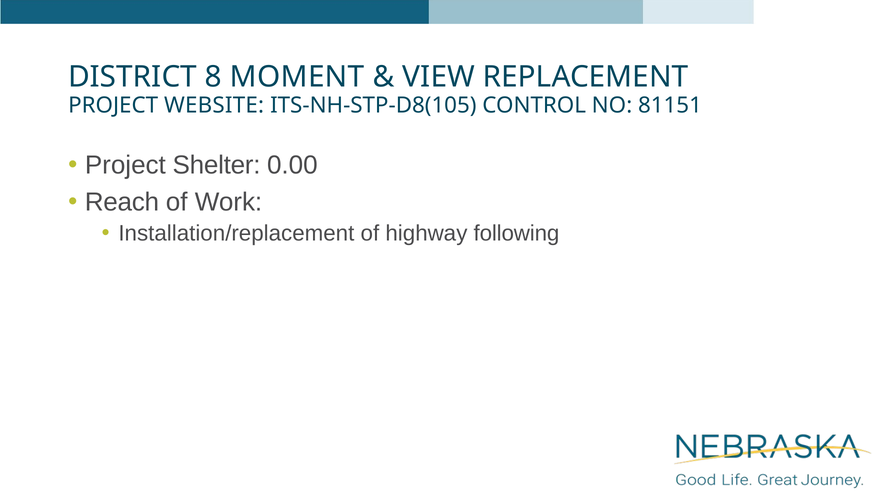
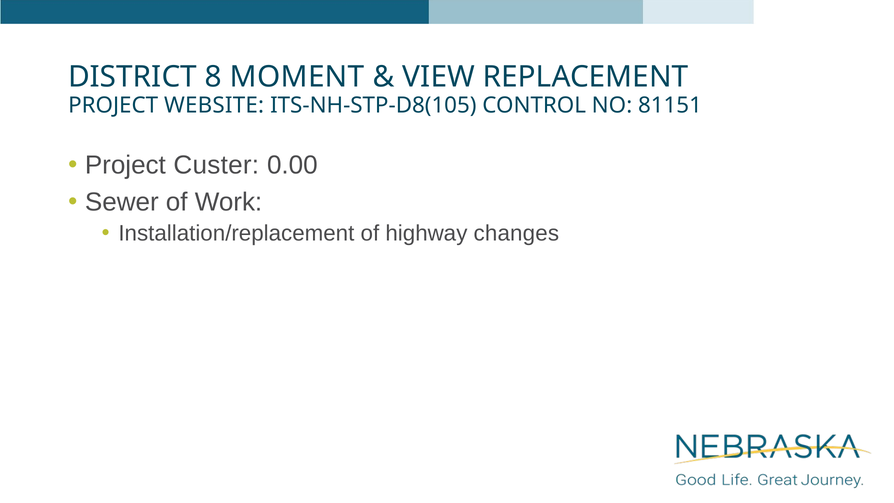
Shelter: Shelter -> Custer (216, 165)
Reach: Reach -> Sewer (122, 202)
following: following -> changes (516, 233)
